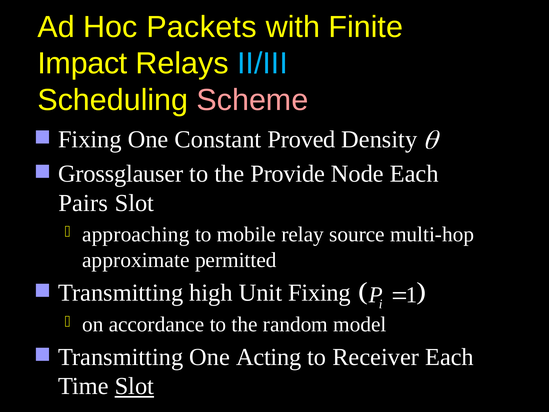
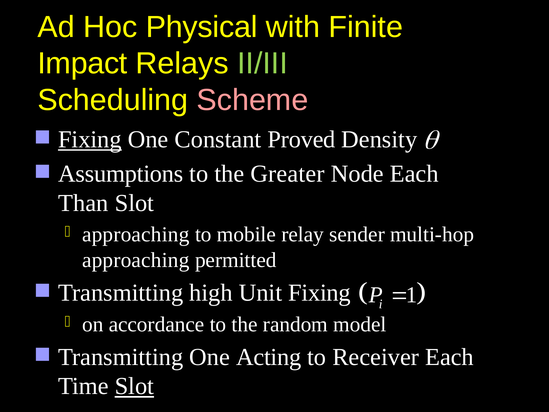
Packets: Packets -> Physical (202, 27)
II/III colour: light blue -> light green (262, 64)
Fixing underline: none -> present (90, 139)
Grossglauser: Grossglauser -> Assumptions (121, 174)
Provide: Provide -> Greater (287, 174)
Pairs: Pairs -> Than (83, 203)
source: source -> sender (357, 234)
approximate: approximate -> approaching (136, 260)
